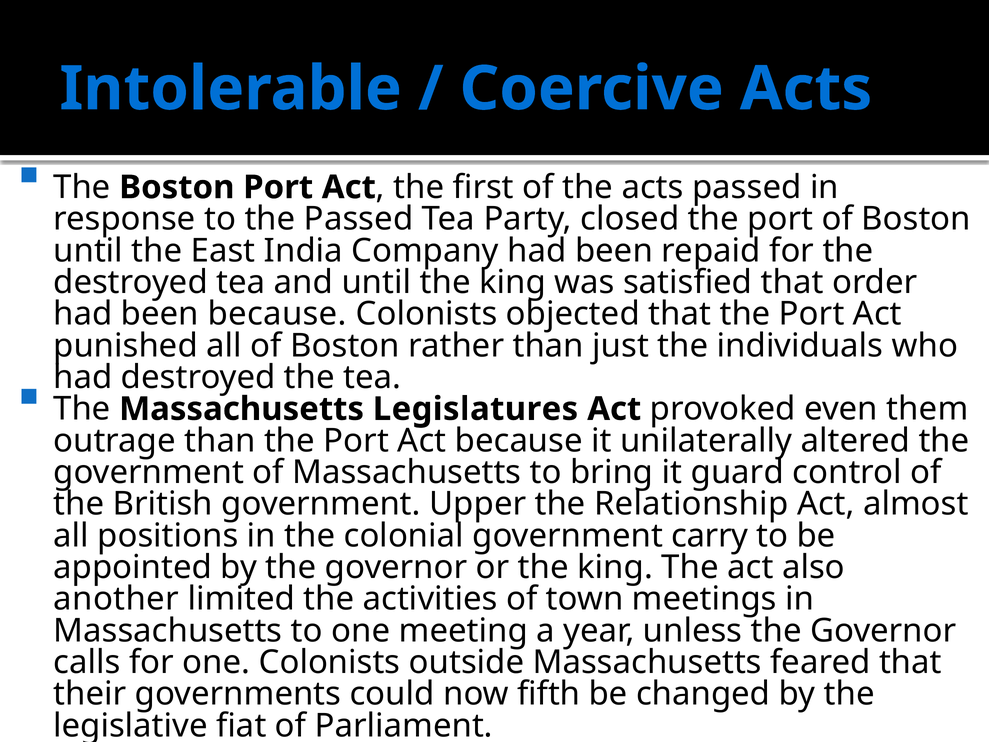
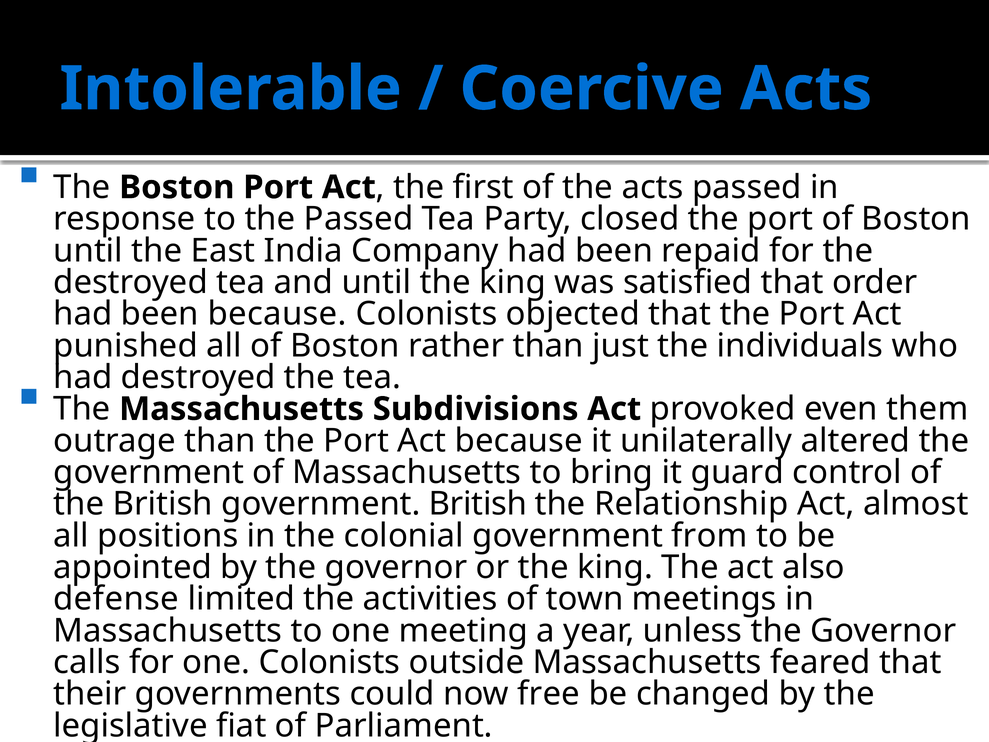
Legislatures: Legislatures -> Subdivisions (476, 409)
government Upper: Upper -> British (478, 504)
carry: carry -> from (710, 535)
another: another -> defense (116, 599)
fifth: fifth -> free (549, 694)
